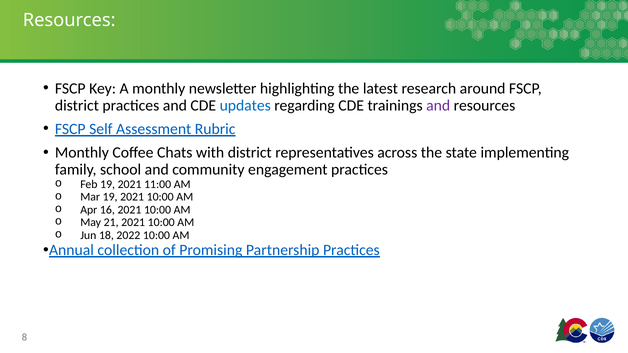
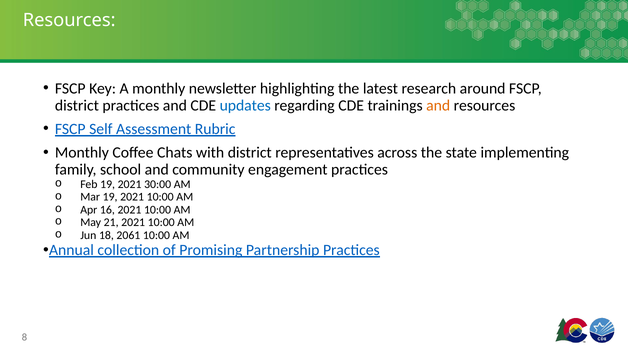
and colour: purple -> orange (438, 105)
11:00: 11:00 -> 30:00 (158, 184)
2022: 2022 -> 2061 (128, 235)
